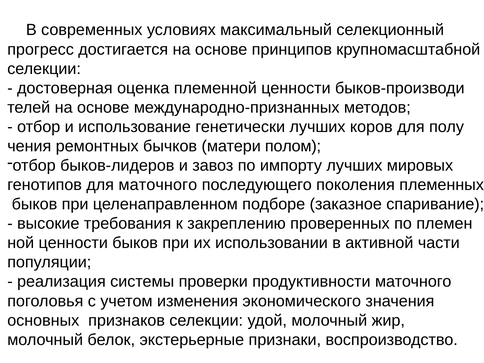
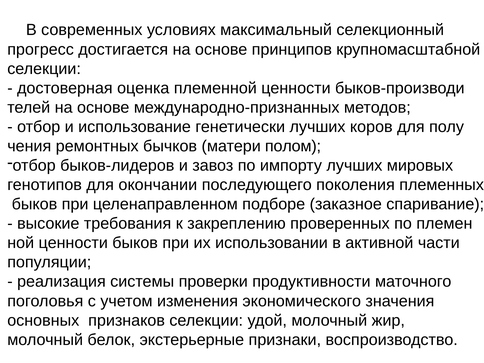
для маточного: маточного -> окончании (158, 185)
